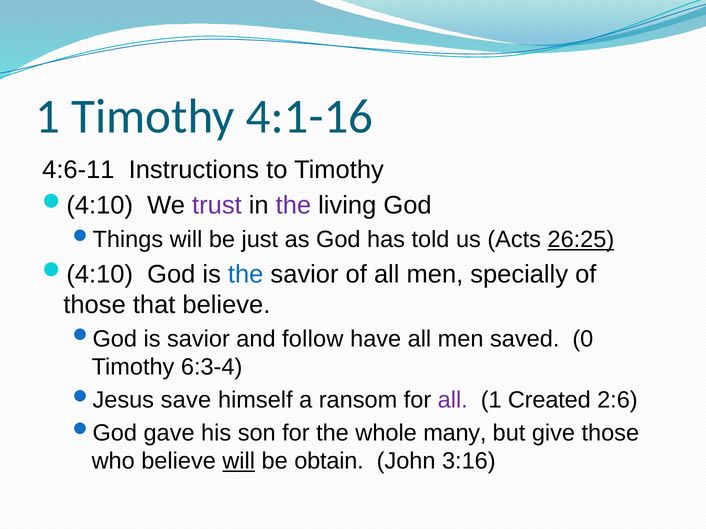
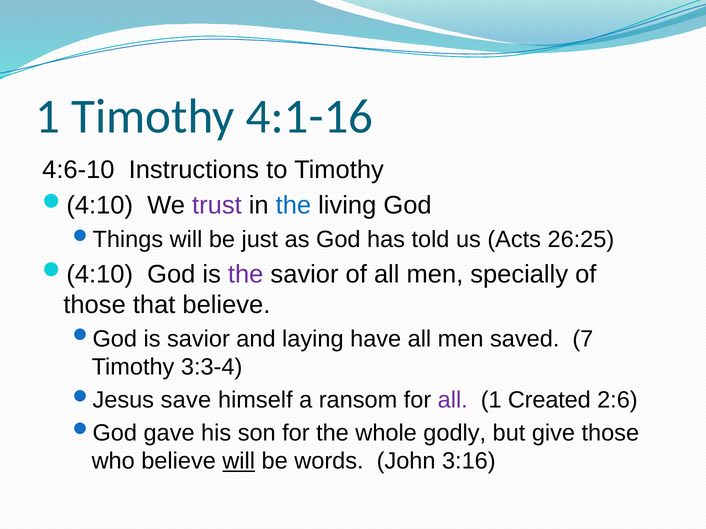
4:6-11: 4:6-11 -> 4:6-10 (78, 170)
the colour: purple -> blue (293, 206)
26:25 underline: present -> none (581, 240)
the colour: blue -> purple (246, 274)
follow: follow -> laying (313, 339)
0: 0 -> 7 (583, 339)
6:3-4: 6:3-4 -> 3:3-4 (212, 367)
many: many -> godly (455, 433)
obtain: obtain -> words (329, 461)
